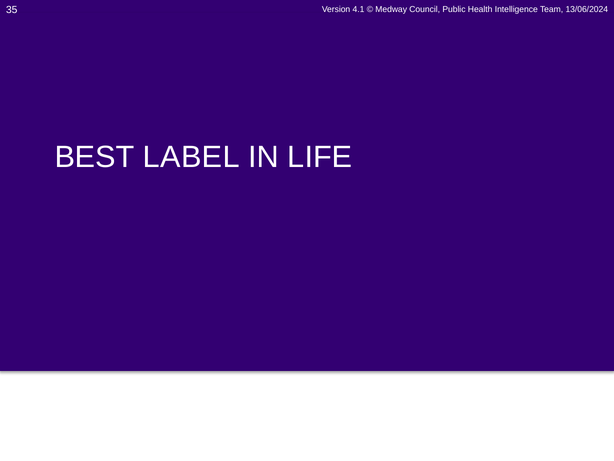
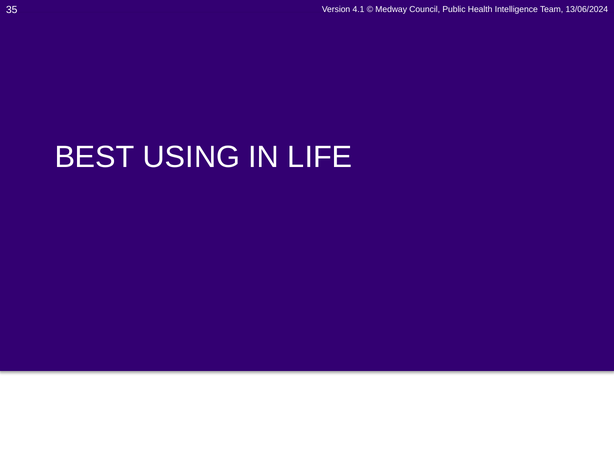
LABEL: LABEL -> USING (191, 157)
